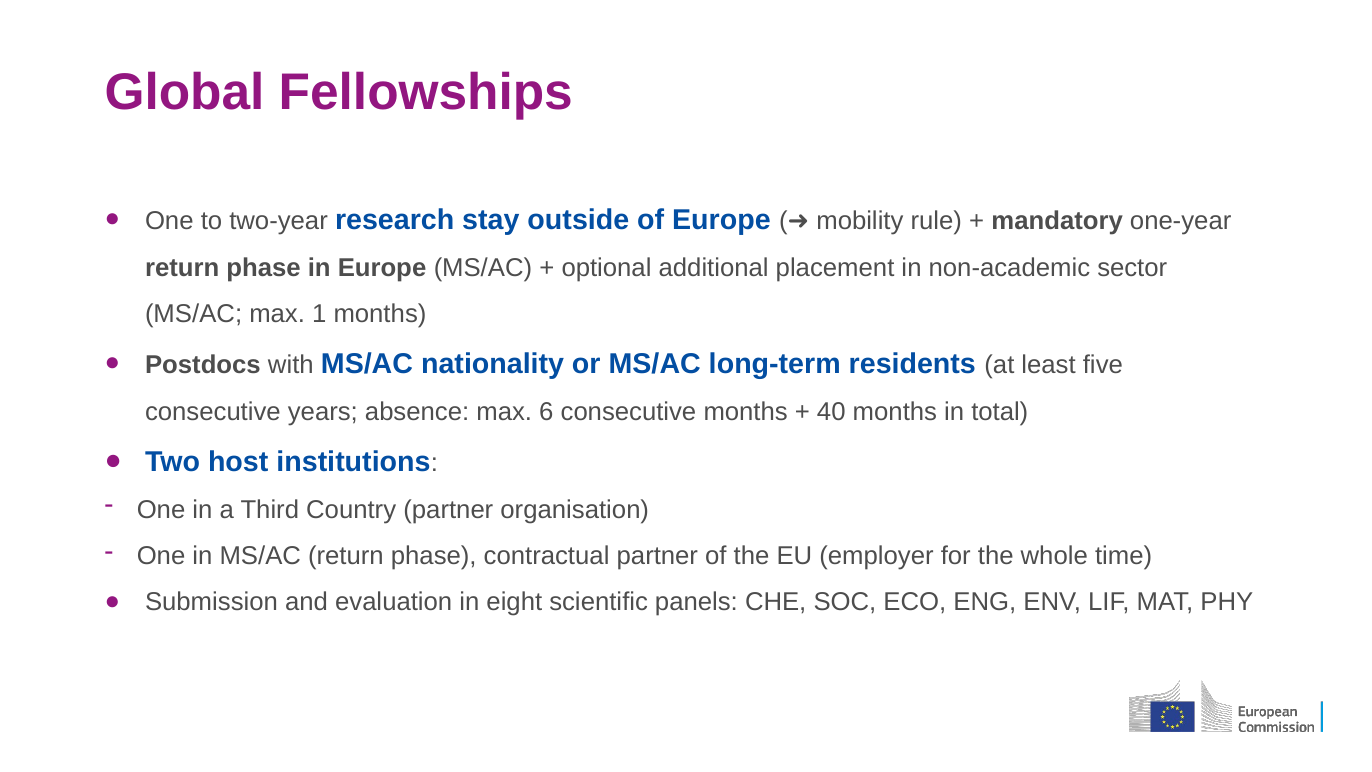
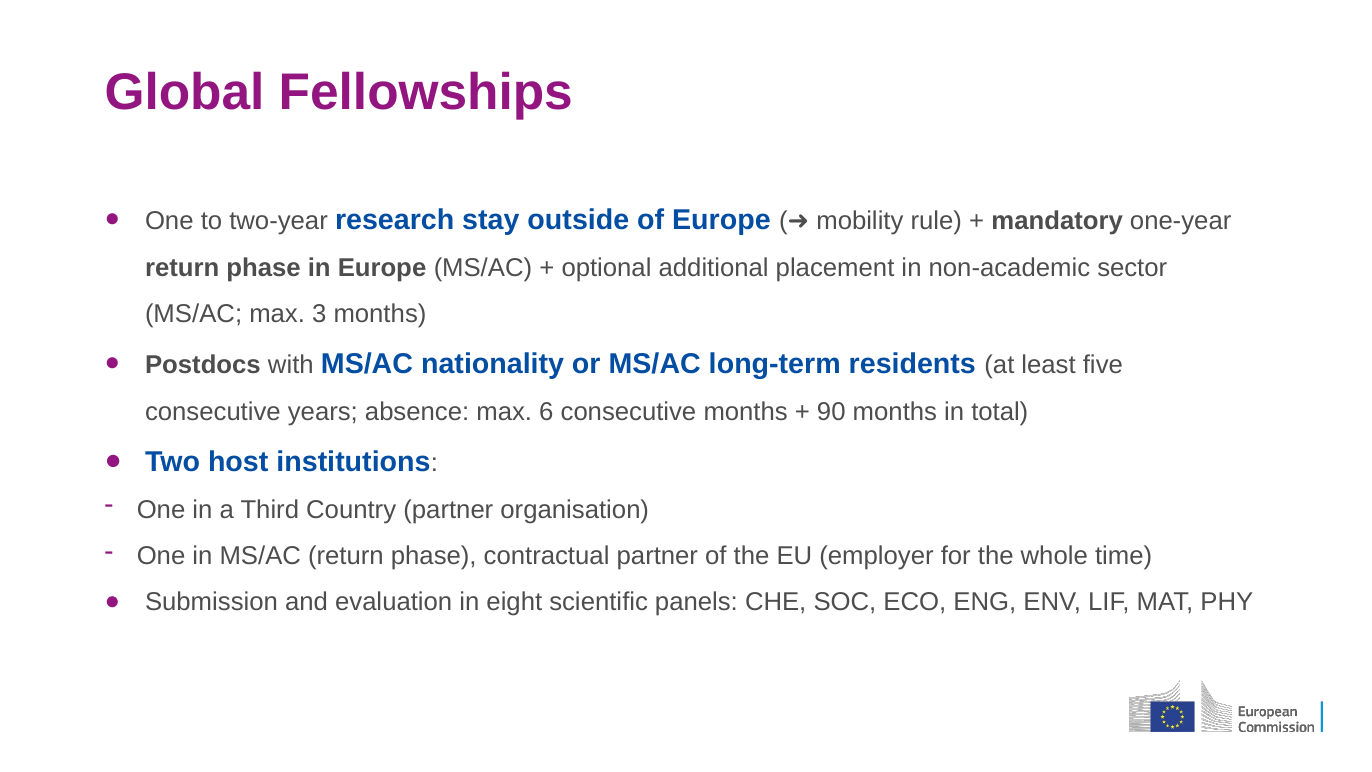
1: 1 -> 3 (319, 314)
40: 40 -> 90 (831, 412)
